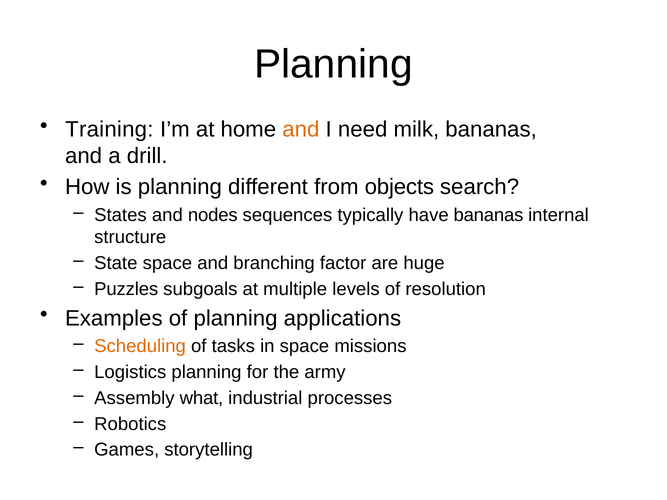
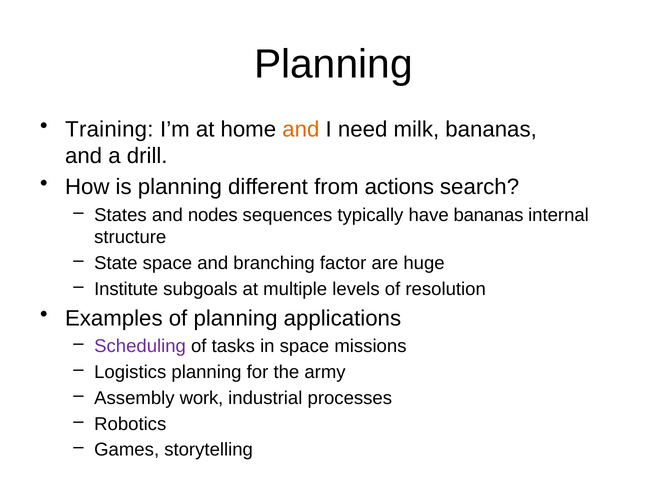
objects: objects -> actions (399, 187)
Puzzles: Puzzles -> Institute (126, 289)
Scheduling colour: orange -> purple (140, 346)
what: what -> work (201, 398)
